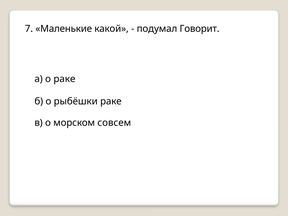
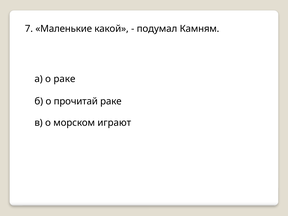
Говорит: Говорит -> Камням (200, 29)
рыбёшки: рыбёшки -> прочитай (76, 101)
совсем: совсем -> играют (114, 123)
